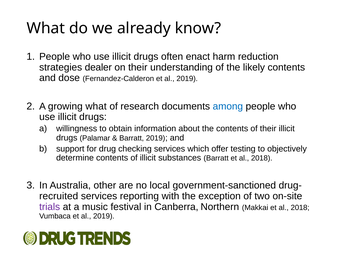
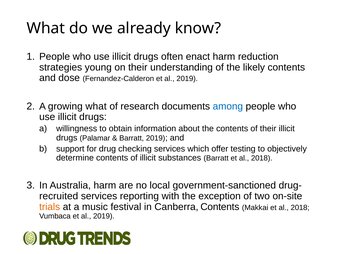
dealer: dealer -> young (98, 67)
Australia other: other -> harm (105, 186)
trials colour: purple -> orange (50, 207)
Canberra Northern: Northern -> Contents (220, 207)
